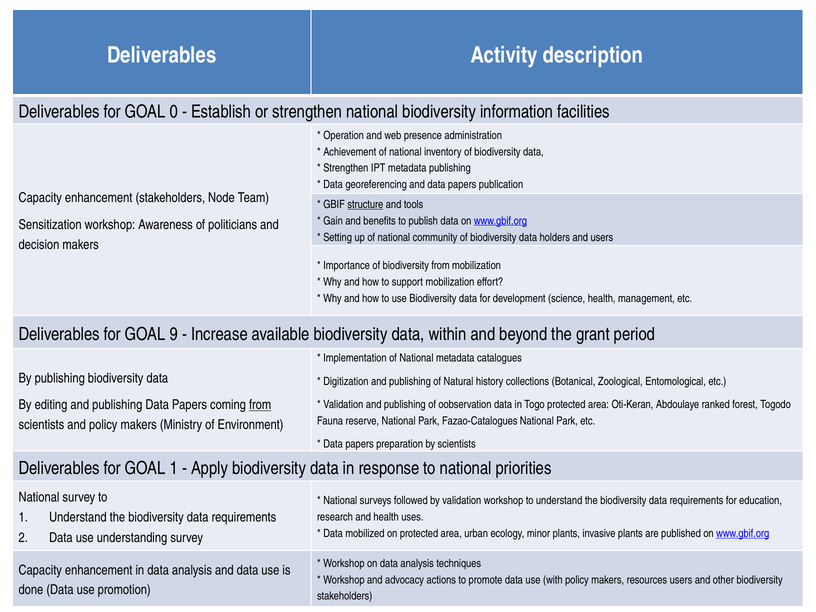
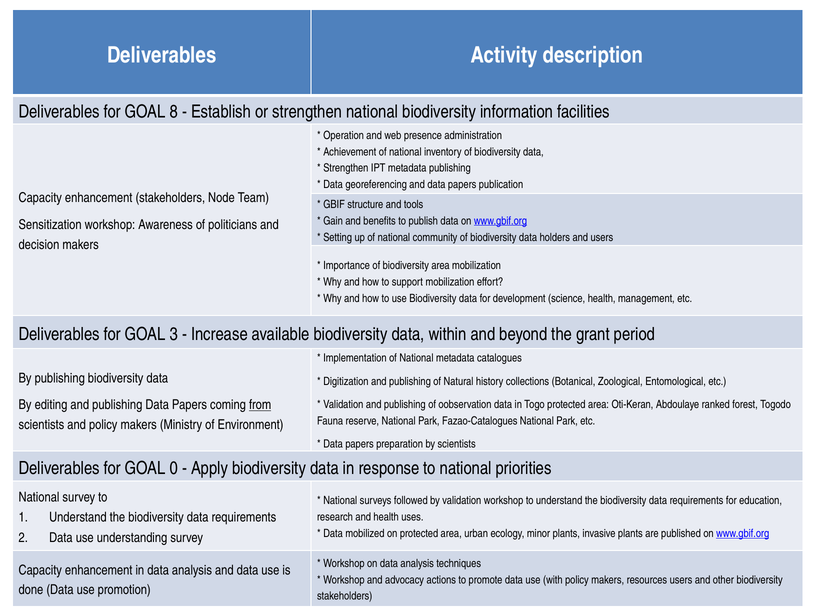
0: 0 -> 8 (174, 112)
structure underline: present -> none (365, 204)
biodiversity from: from -> area (441, 265)
9: 9 -> 3 (174, 334)
GOAL 1: 1 -> 0 (174, 468)
